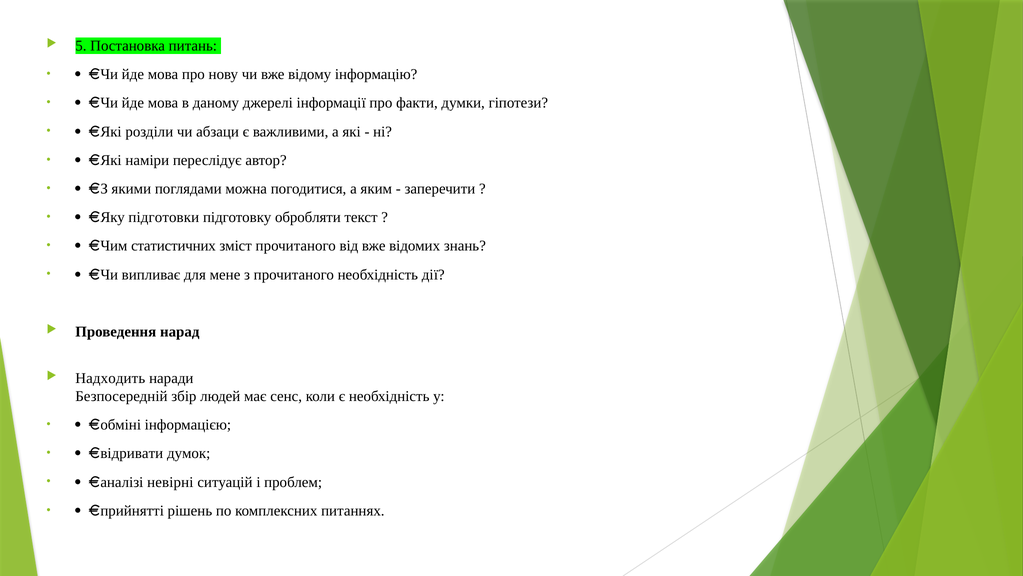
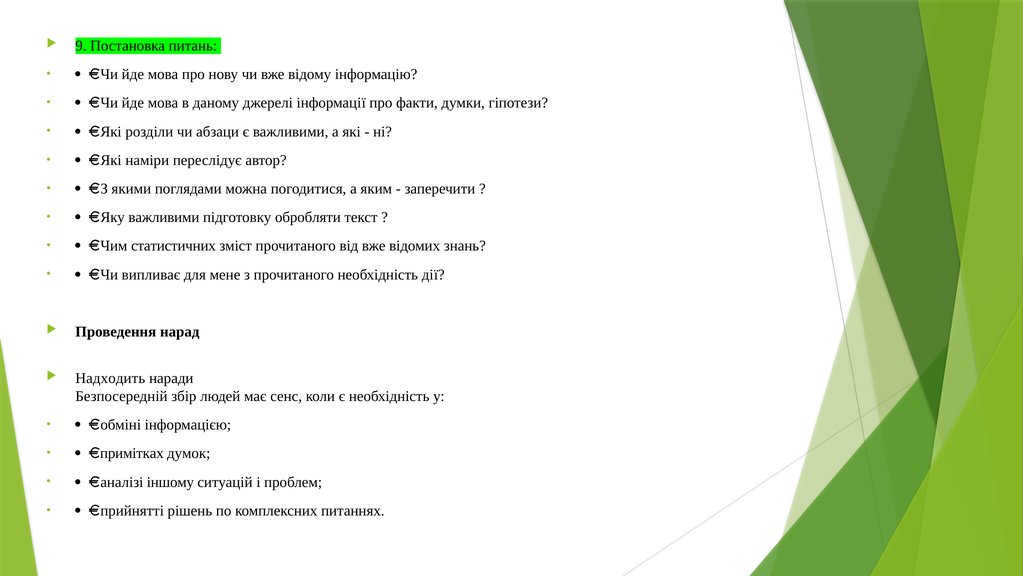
5: 5 -> 9 (81, 46)
Яку підготовки: підготовки -> важливими (164, 217)
відривати: відривати -> примітках (132, 453)
невірні: невірні -> іншому (170, 482)
